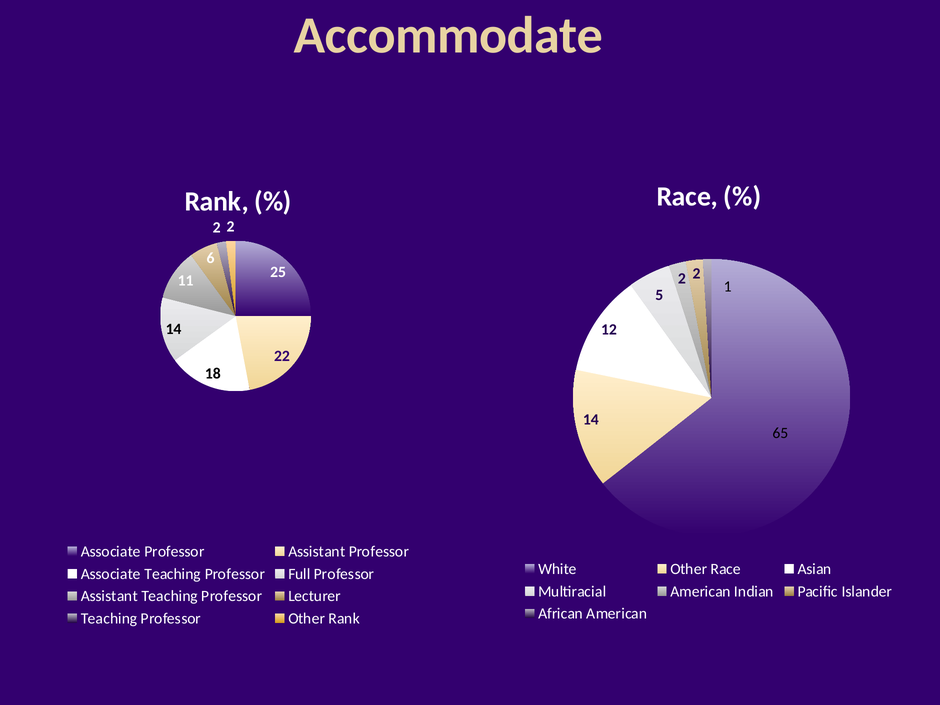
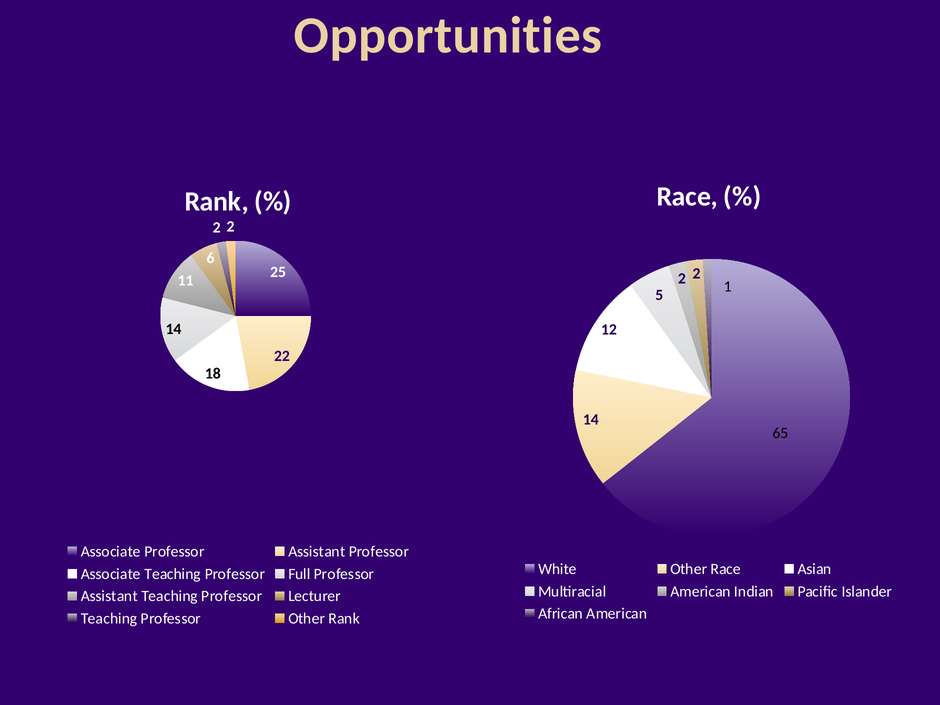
Accommodate: Accommodate -> Opportunities (448, 36)
